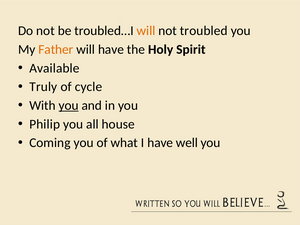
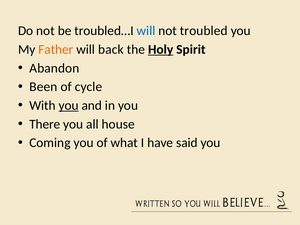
will colour: orange -> blue (146, 31)
will have: have -> back (111, 49)
Holy underline: none -> present (161, 49)
Available: Available -> Abandon (54, 68)
Truly: Truly -> Been (43, 87)
Philip: Philip -> There (45, 124)
well: well -> said (187, 143)
